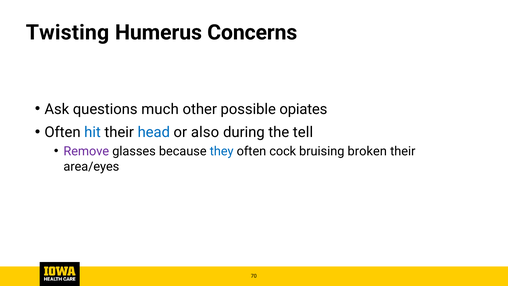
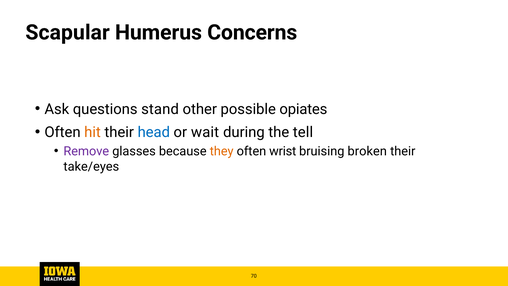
Twisting: Twisting -> Scapular (68, 32)
much: much -> stand (160, 109)
hit colour: blue -> orange (93, 132)
also: also -> wait (205, 132)
they colour: blue -> orange (222, 151)
cock: cock -> wrist (283, 151)
area/eyes: area/eyes -> take/eyes (91, 166)
